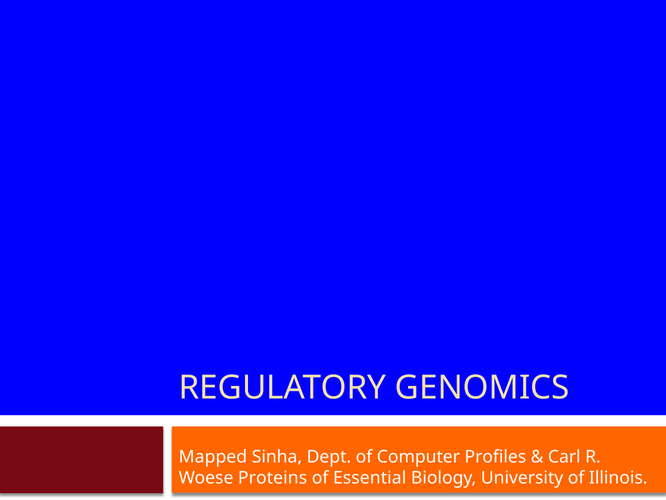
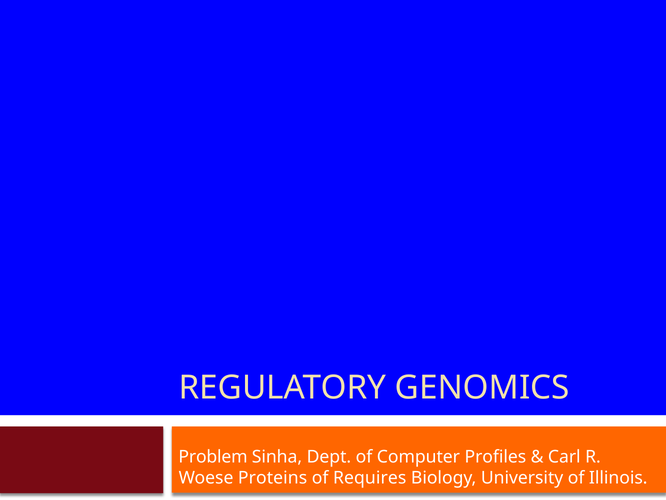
Mapped: Mapped -> Problem (213, 456)
Essential: Essential -> Requires (370, 477)
